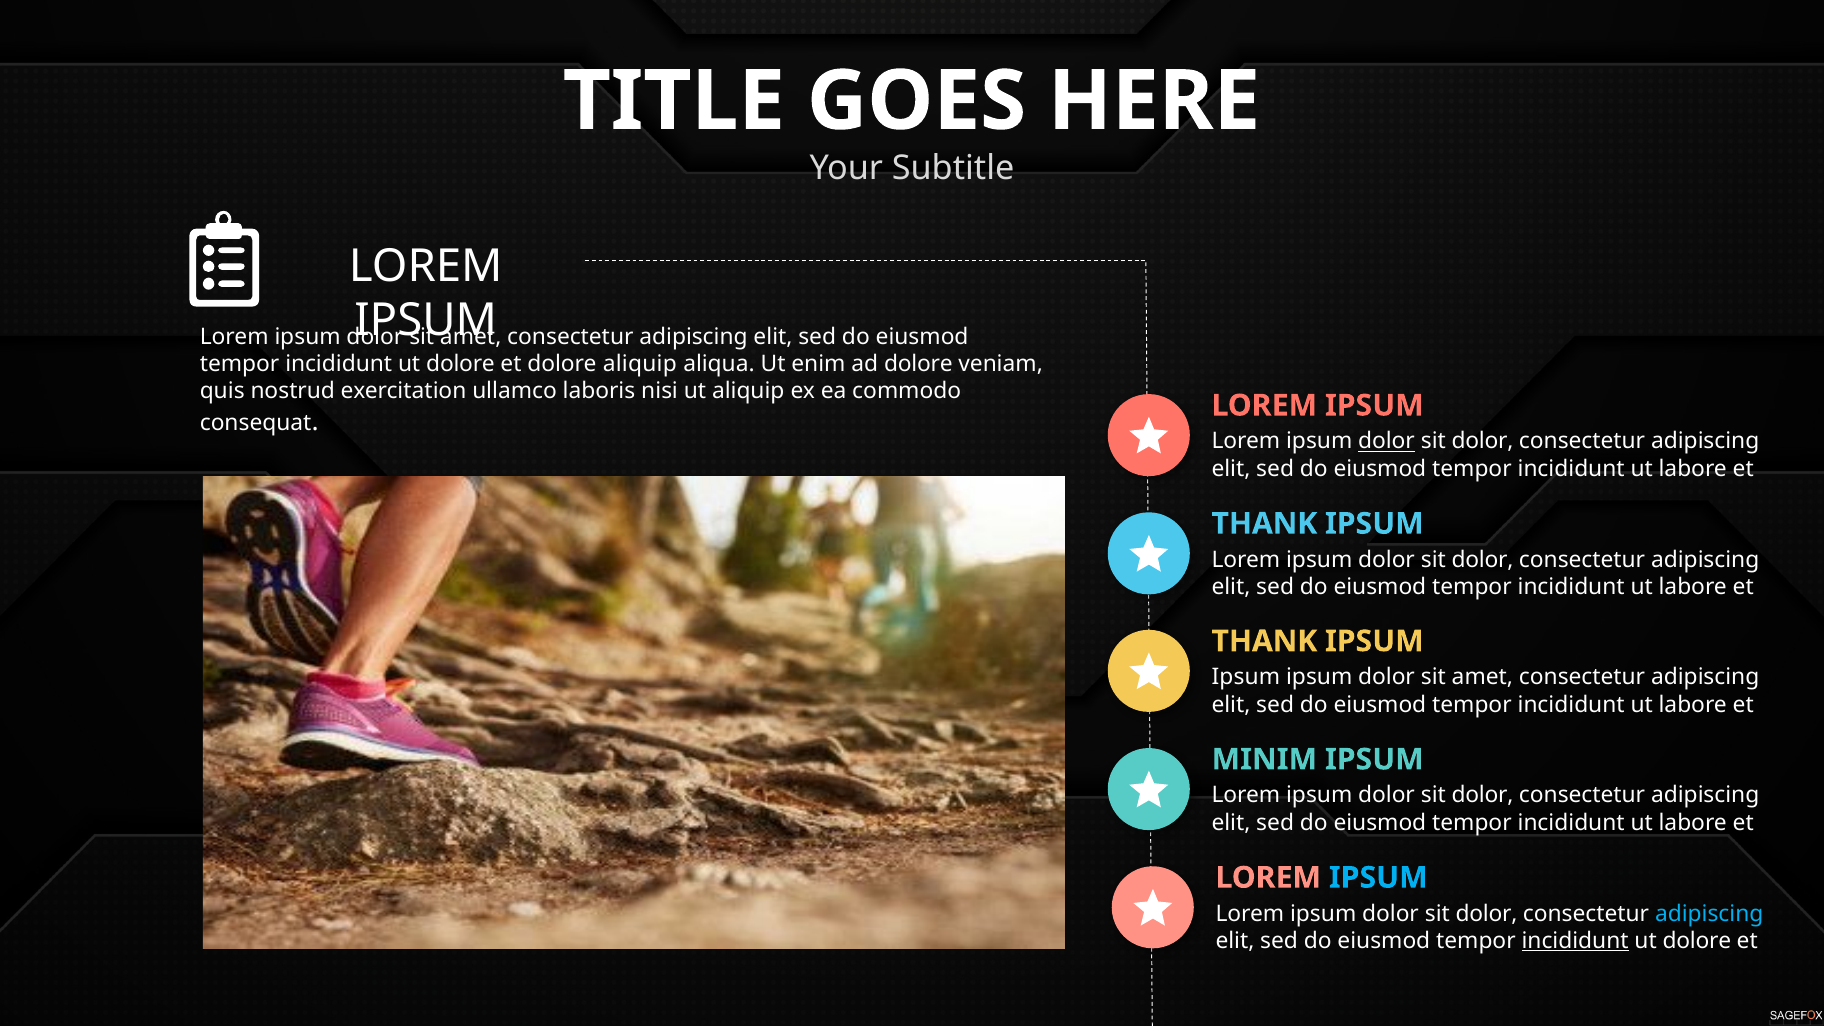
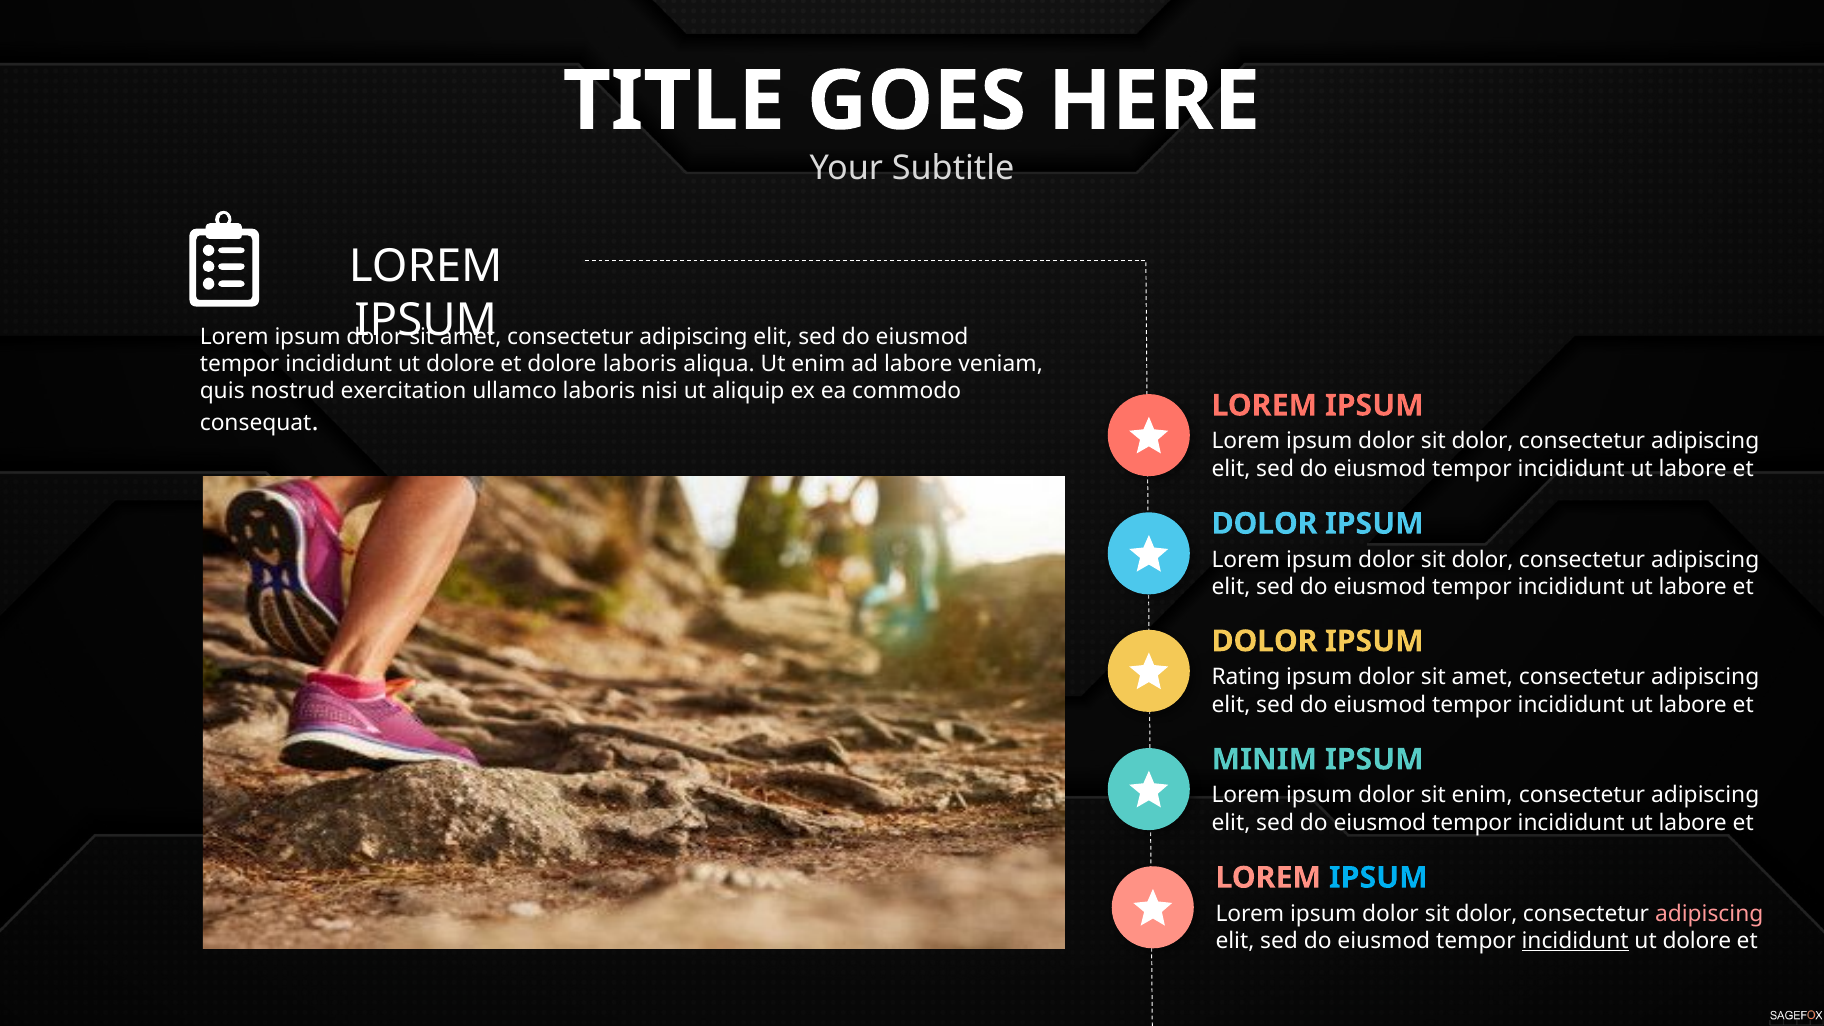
dolore aliquip: aliquip -> laboris (640, 364)
ad dolore: dolore -> labore (918, 364)
dolor underline: present -> none (1387, 441)
THANK: THANK -> DOLOR (1265, 524)
THANK: THANK -> DOLOR (1265, 641)
Ipsum: Ipsum -> Rating (1246, 677)
dolor: dolor -> enim (1482, 795)
adipiscing colour: light blue -> pink (1709, 914)
